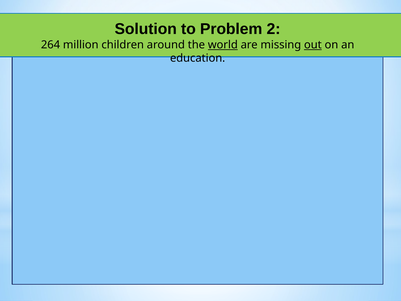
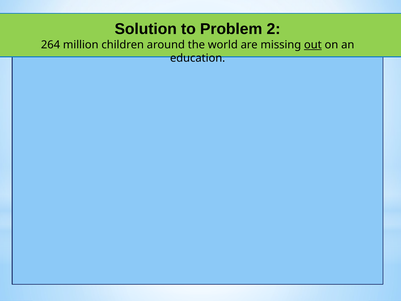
world underline: present -> none (223, 45)
